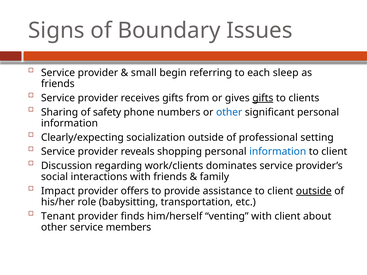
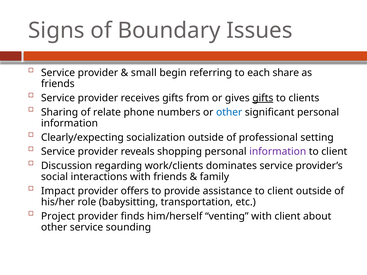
sleep: sleep -> share (286, 73)
safety: safety -> relate (107, 112)
information colour: blue -> purple (278, 152)
outside underline: present -> none (314, 191)
Tenant: Tenant -> Project (58, 216)
members: members -> sounding (128, 227)
